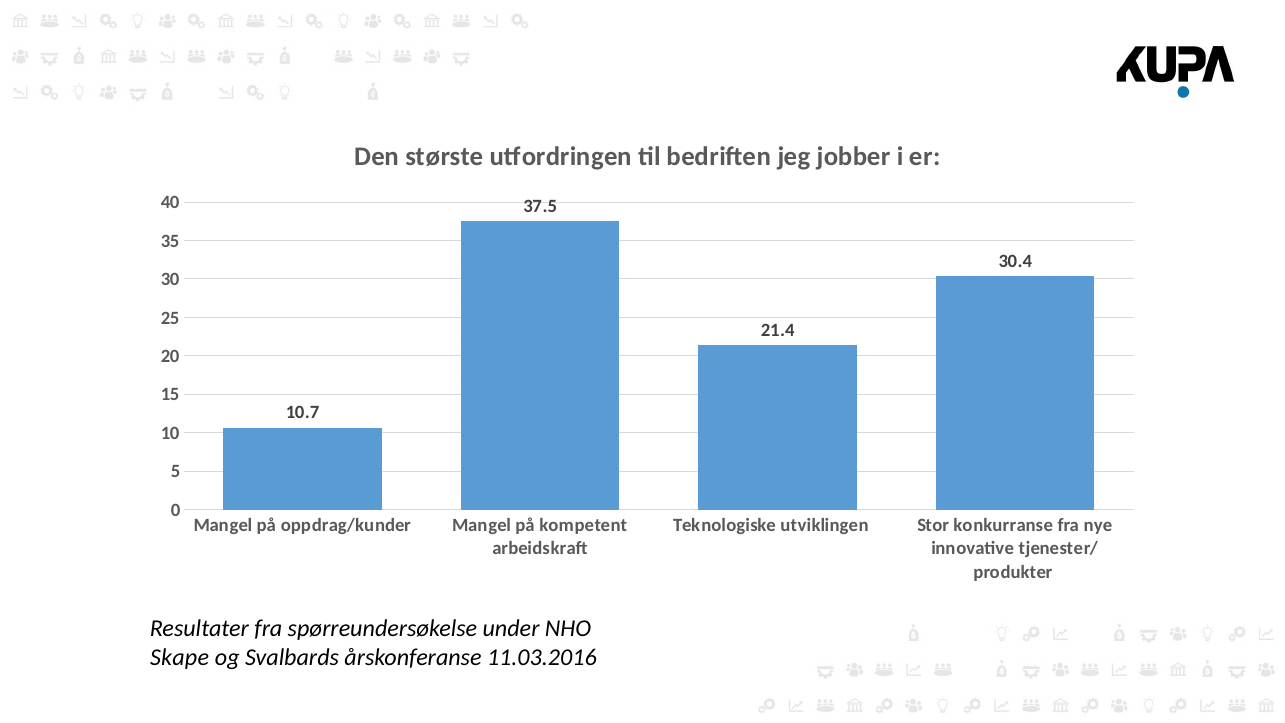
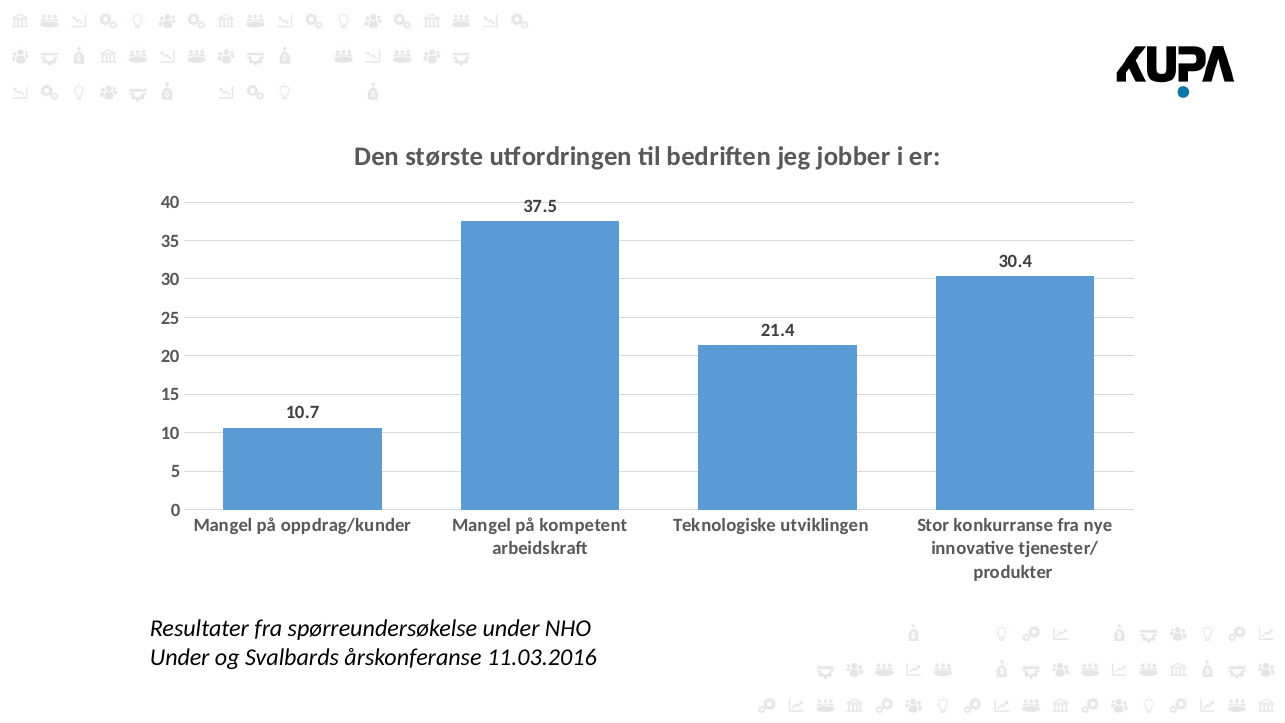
Skape: Skape -> Under (180, 657)
